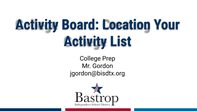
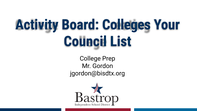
Location: Location -> Colleges (126, 25)
Activity: Activity -> Council (85, 41)
